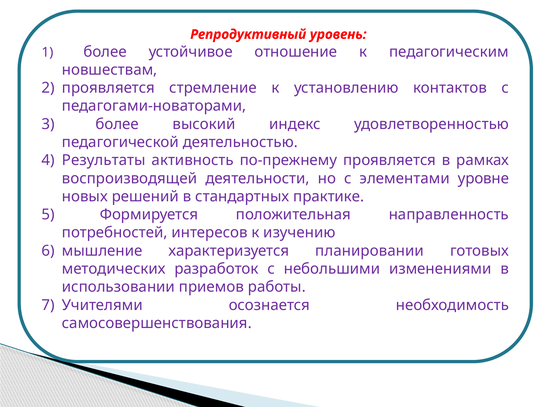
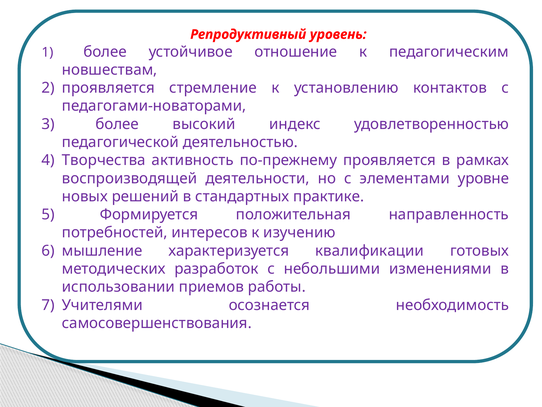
Результаты: Результаты -> Творчества (104, 160)
планировании: планировании -> квалификации (370, 250)
